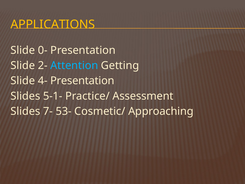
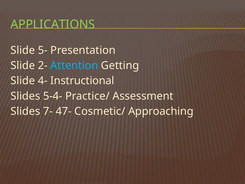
APPLICATIONS colour: yellow -> light green (53, 24)
0-: 0- -> 5- (43, 50)
4- Presentation: Presentation -> Instructional (82, 81)
5-1-: 5-1- -> 5-4- (53, 96)
53-: 53- -> 47- (64, 111)
